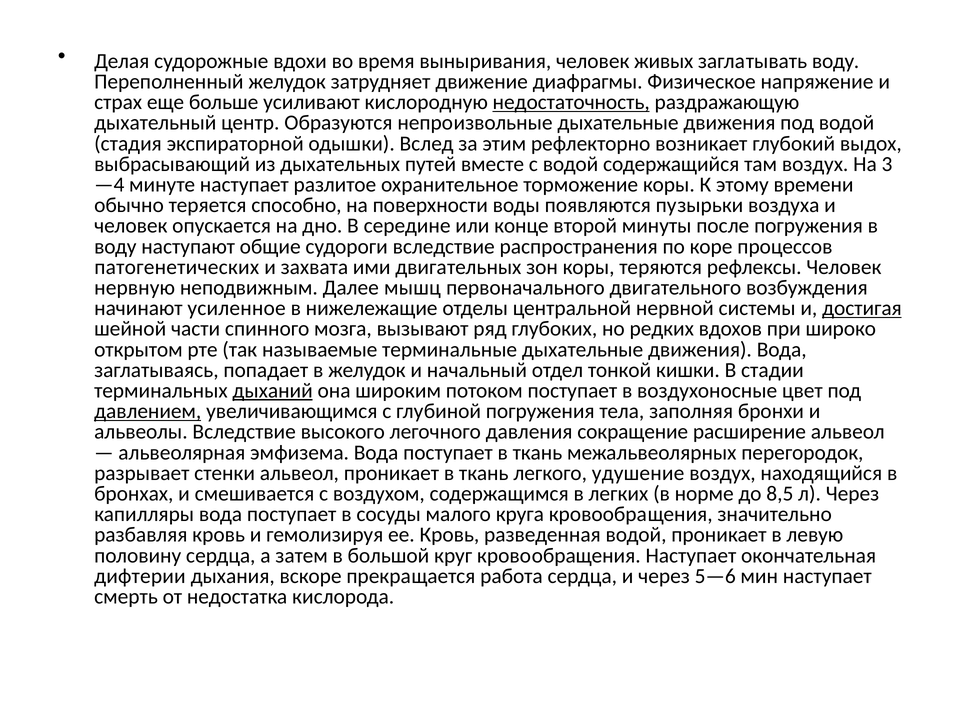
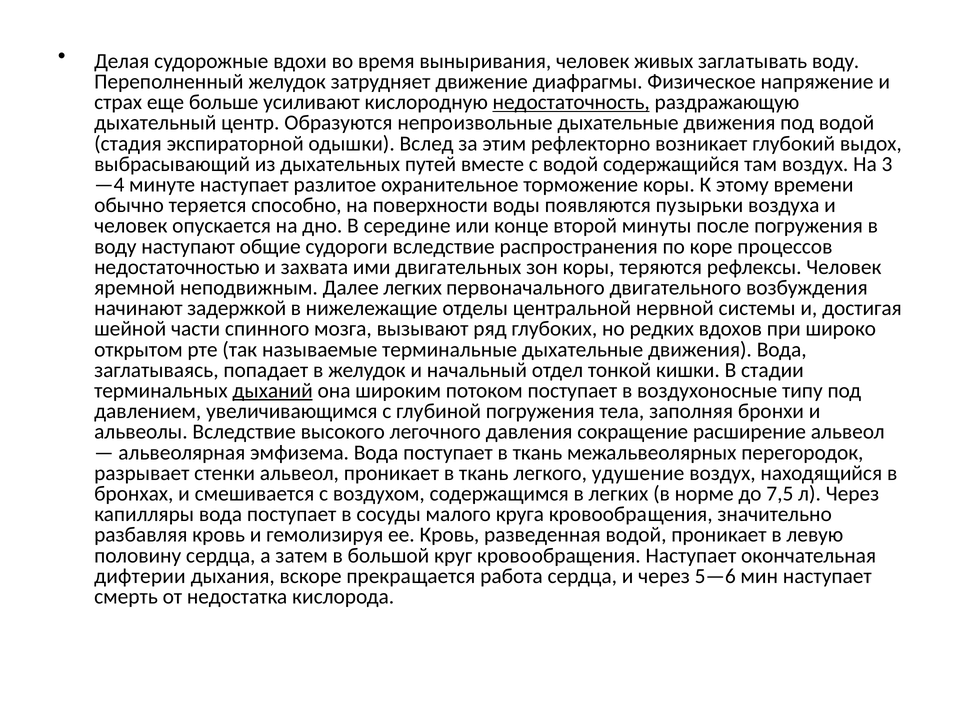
патогенетических: патогенетических -> недостаточностью (177, 267)
нервную: нервную -> яремной (135, 288)
Далее мышц: мышц -> легких (413, 288)
усиленное: усиленное -> задержкой (237, 308)
достигая underline: present -> none (862, 308)
цвет: цвет -> типу (802, 391)
давлением underline: present -> none (148, 412)
8,5: 8,5 -> 7,5 (780, 494)
